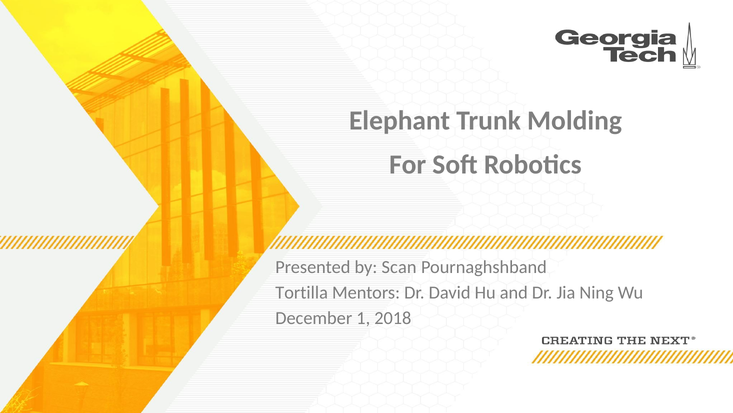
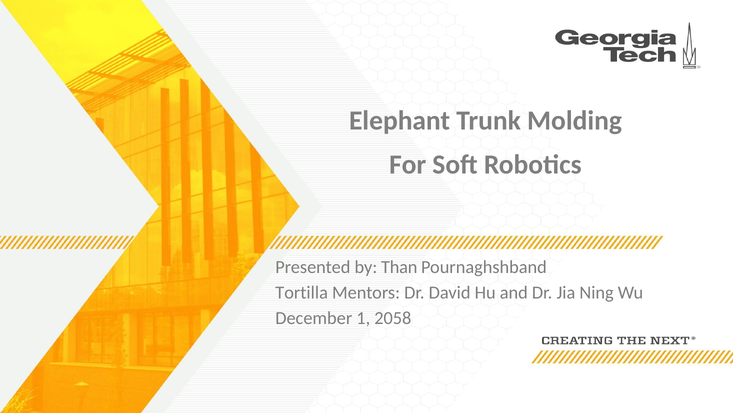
Scan: Scan -> Than (399, 267)
2018: 2018 -> 2058 (393, 318)
